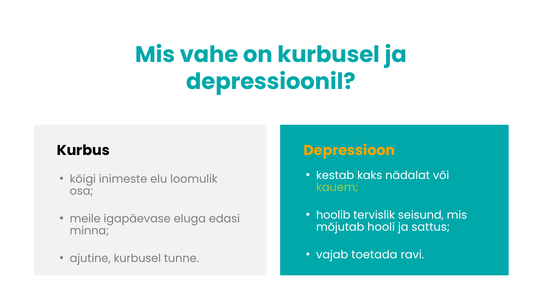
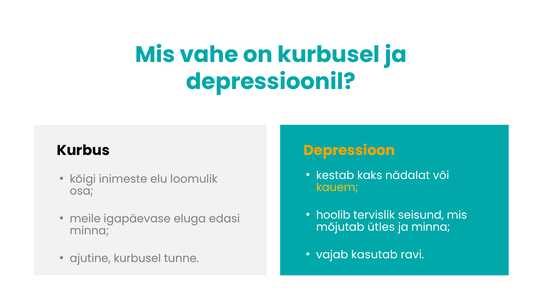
kauem colour: light green -> yellow (337, 187)
hooli: hooli -> ütles (381, 227)
ja sattus: sattus -> minna (431, 227)
toetada: toetada -> kasutab (374, 255)
